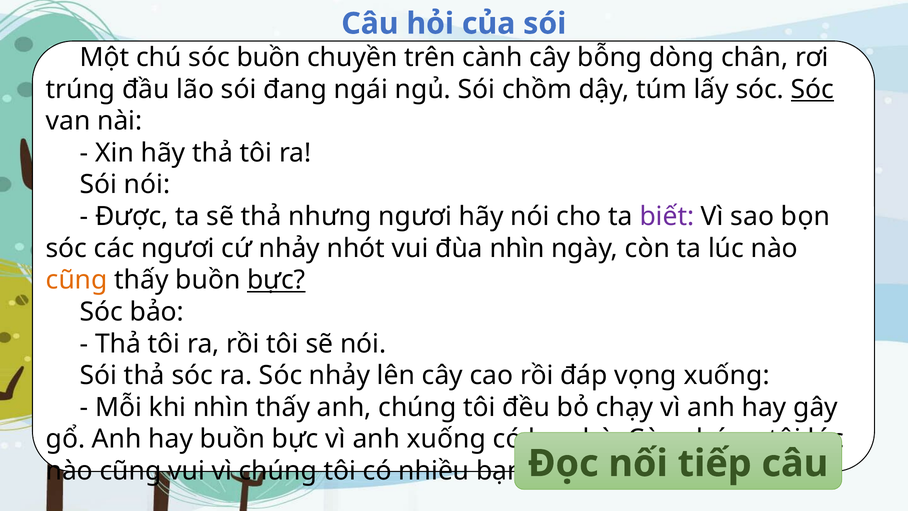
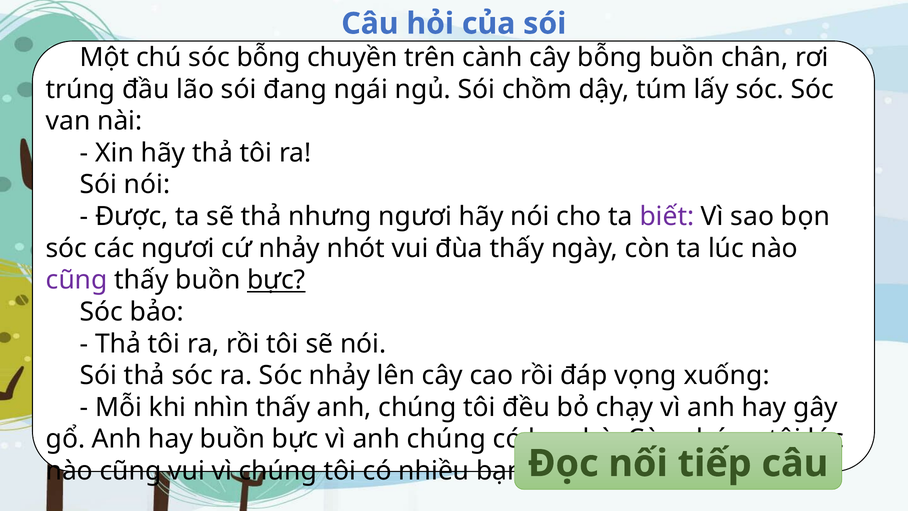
sóc buồn: buồn -> bỗng (269, 57)
bỗng dòng: dòng -> buồn (682, 57)
Sóc underline: present -> none (812, 89)
đùa nhìn: nhìn -> thấy (517, 248)
cũng colour: orange -> purple (77, 280)
vì anh xuống: xuống -> chúng (446, 439)
